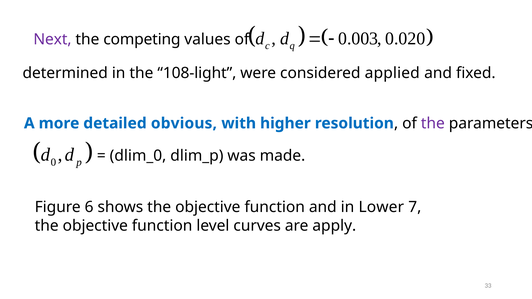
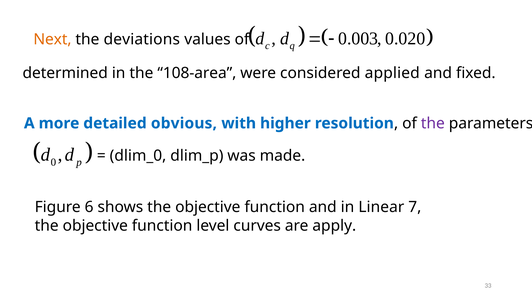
Next colour: purple -> orange (52, 40)
competing: competing -> deviations (142, 40)
108-light: 108-light -> 108-area (197, 73)
Lower: Lower -> Linear (381, 207)
